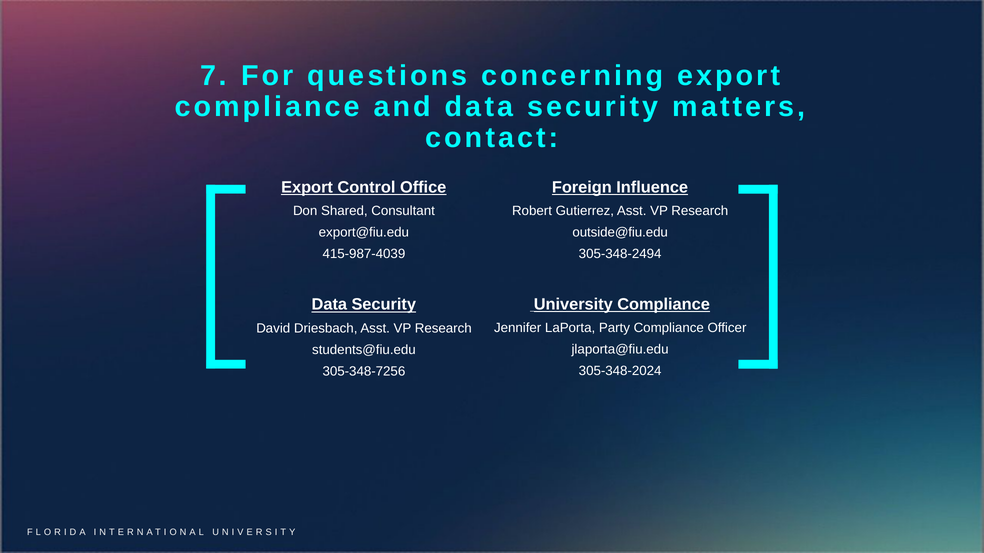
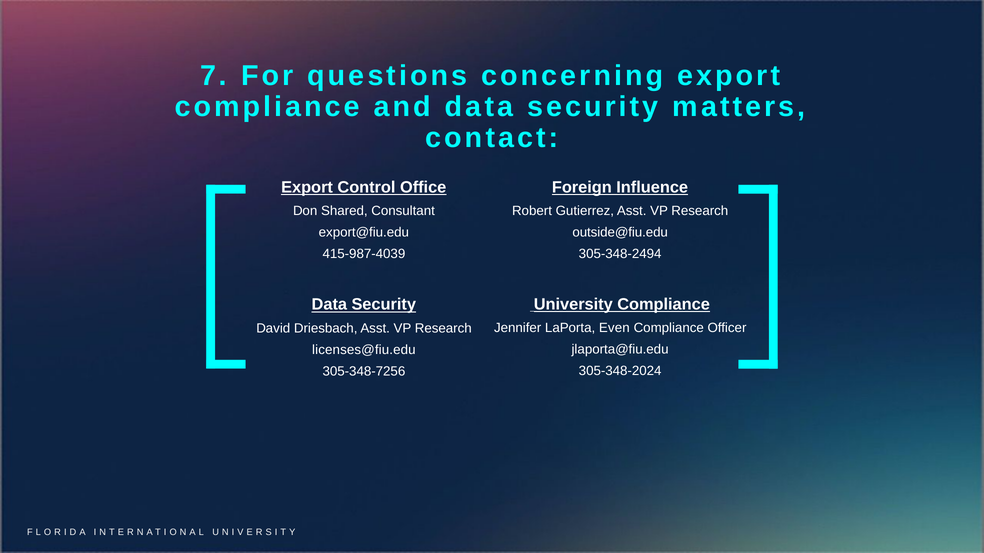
Party: Party -> Even (614, 328)
students@fiu.edu: students@fiu.edu -> licenses@fiu.edu (364, 350)
